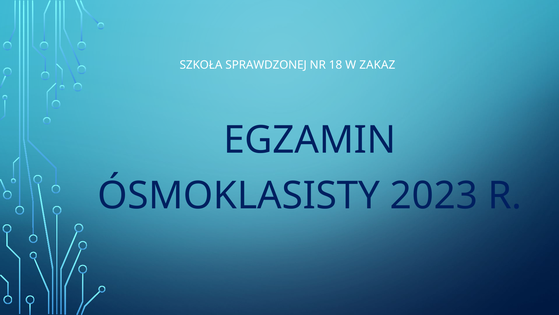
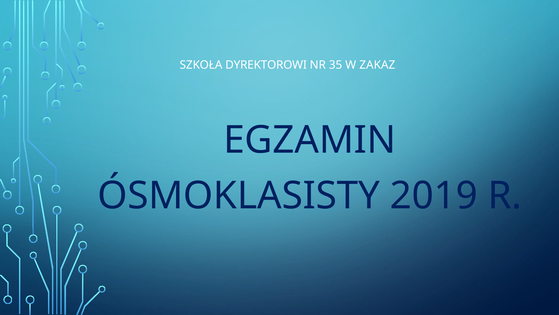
SPRAWDZONEJ: SPRAWDZONEJ -> DYREKTOROWI (266, 65)
18: 18 -> 35 (336, 65)
2023: 2023 -> 2019 (434, 195)
